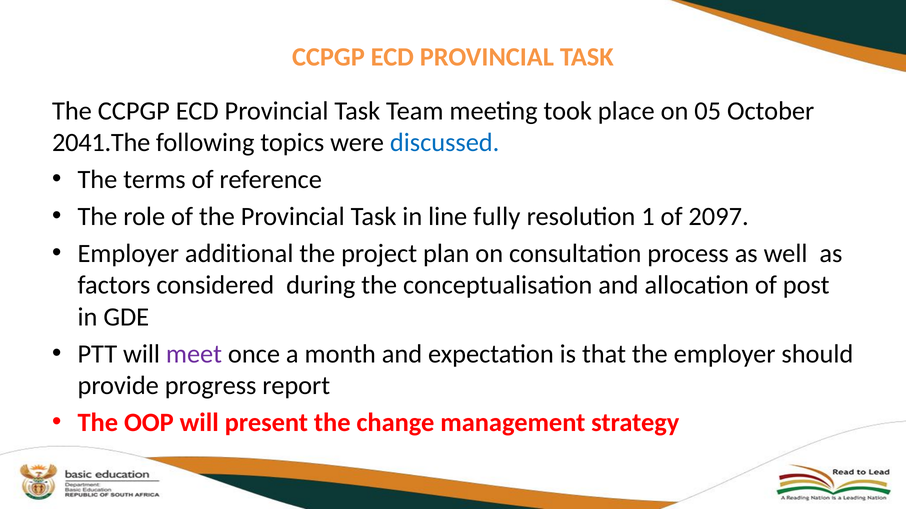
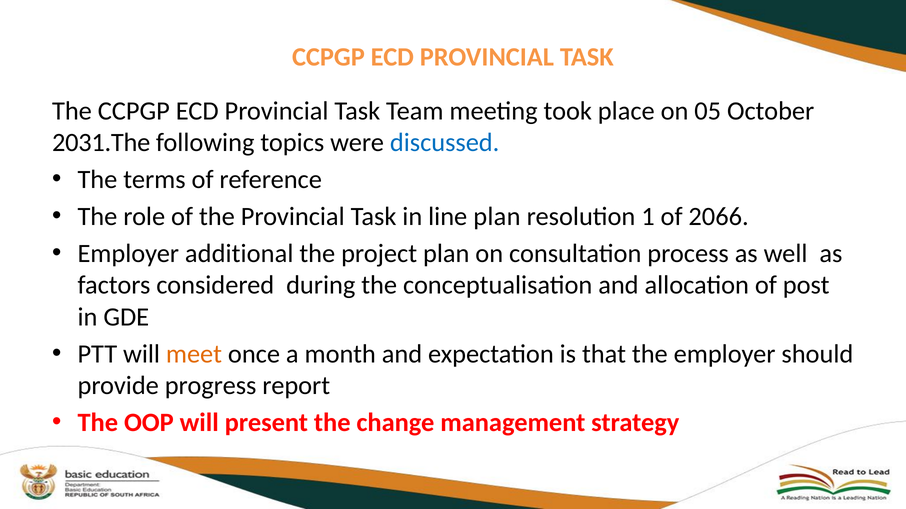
2041.The: 2041.The -> 2031.The (101, 143)
line fully: fully -> plan (497, 217)
2097: 2097 -> 2066 (719, 217)
meet colour: purple -> orange (194, 354)
